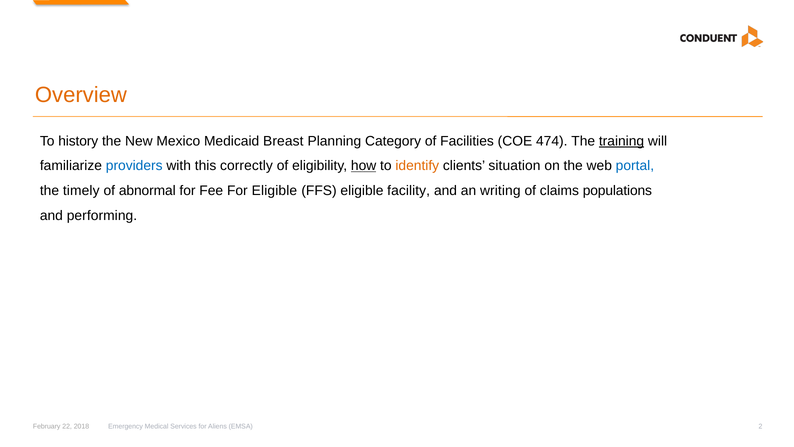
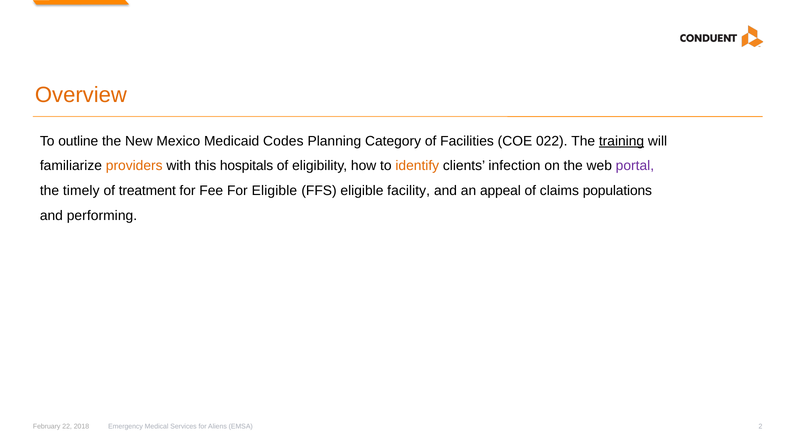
history: history -> outline (78, 141)
Breast: Breast -> Codes (283, 141)
474: 474 -> 022 (552, 141)
providers colour: blue -> orange (134, 166)
correctly: correctly -> hospitals (247, 166)
how underline: present -> none (364, 166)
situation: situation -> infection (514, 166)
portal colour: blue -> purple (635, 166)
abnormal: abnormal -> treatment (147, 191)
writing: writing -> appeal (500, 191)
